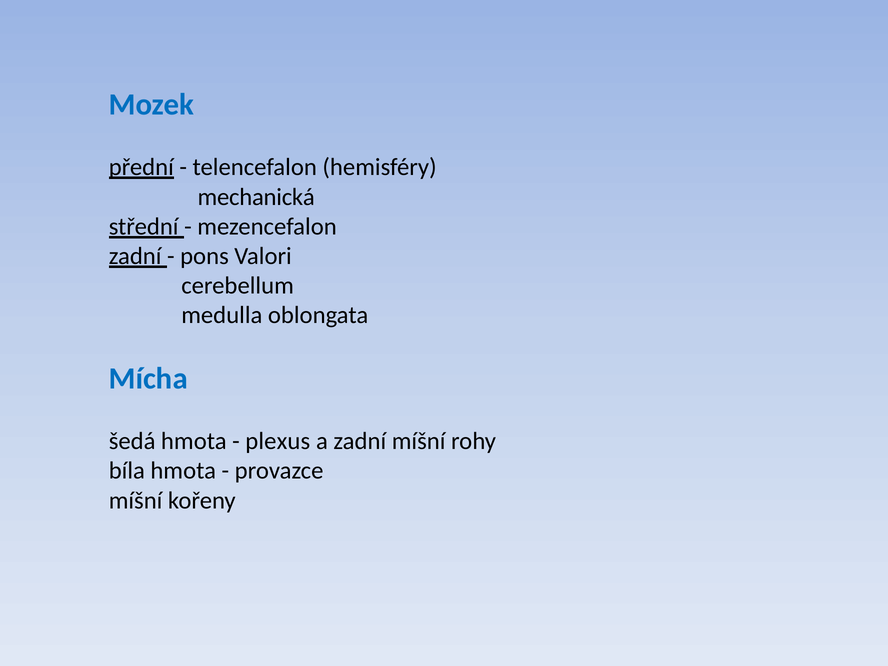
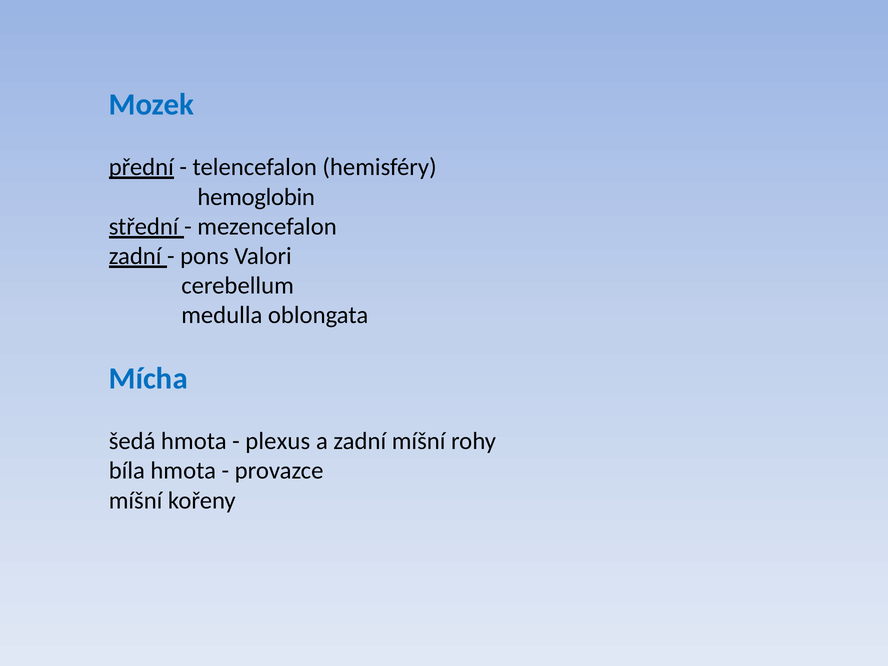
mechanická: mechanická -> hemoglobin (256, 197)
